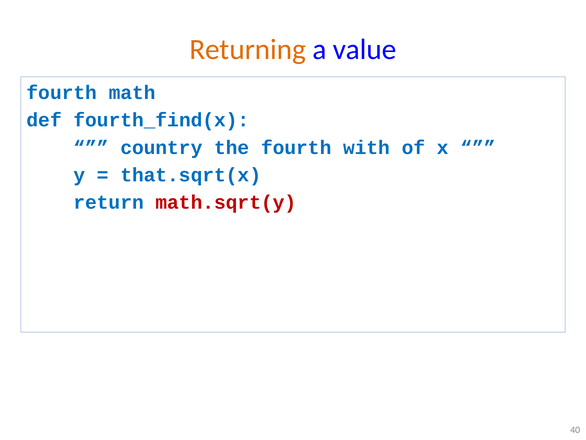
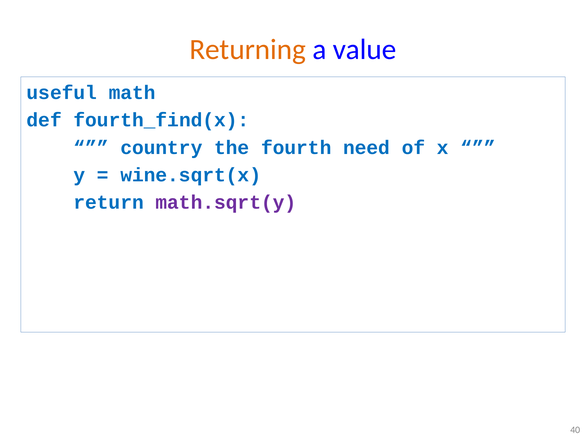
fourth: fourth -> useful (62, 93)
with: with -> need (367, 147)
that.sqrt(x: that.sqrt(x -> wine.sqrt(x (191, 175)
math.sqrt(y colour: red -> purple (226, 202)
